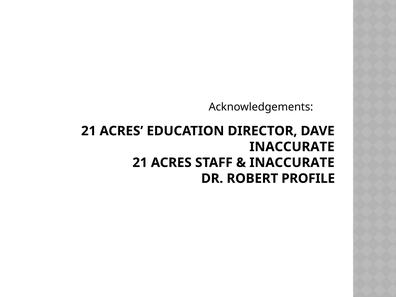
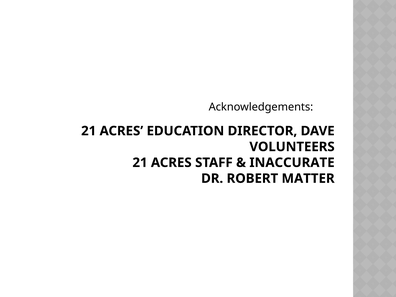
INACCURATE: INACCURATE -> VOLUNTEERS (292, 147)
PROFILE: PROFILE -> MATTER (308, 178)
